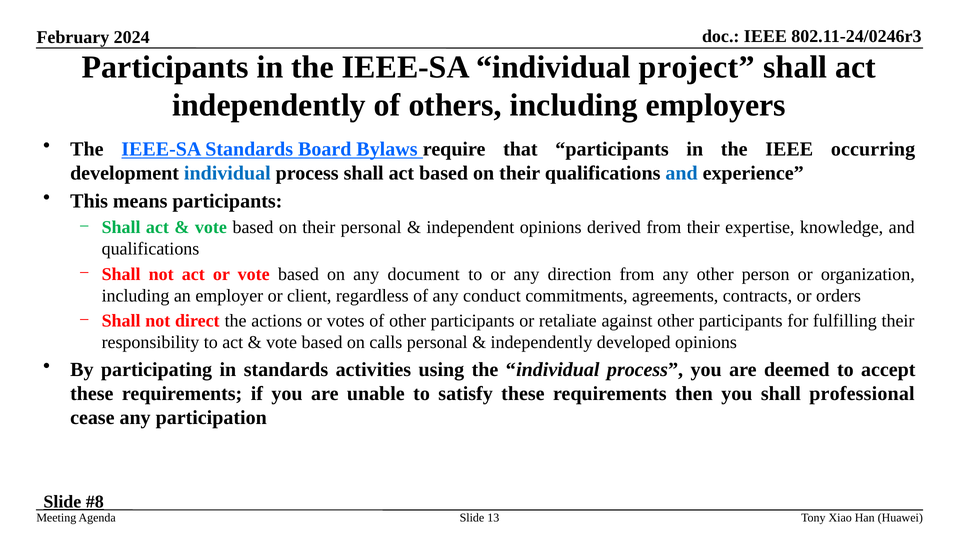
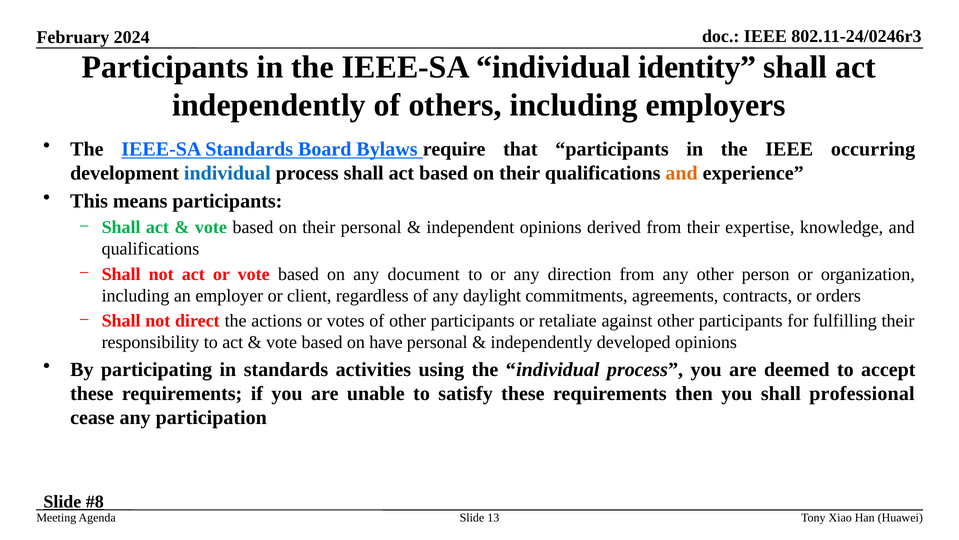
project: project -> identity (697, 67)
and colour: blue -> orange (682, 173)
conduct: conduct -> daylight (492, 295)
calls: calls -> have (386, 342)
